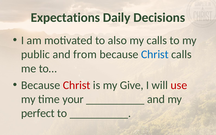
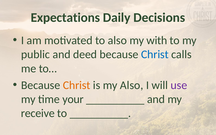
my calls: calls -> with (157, 40)
from: from -> deed (85, 54)
Christ colour: red -> orange (77, 85)
my Give: Give -> Also (132, 85)
use colour: red -> purple (179, 85)
perfect: perfect -> receive (38, 113)
